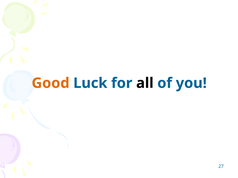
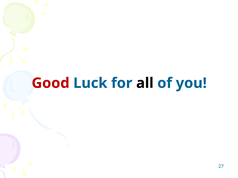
Good colour: orange -> red (51, 83)
